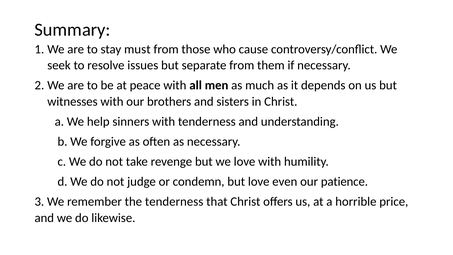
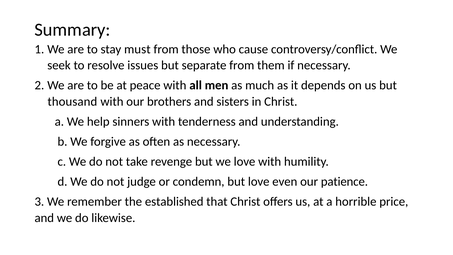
witnesses: witnesses -> thousand (72, 102)
the tenderness: tenderness -> established (174, 201)
